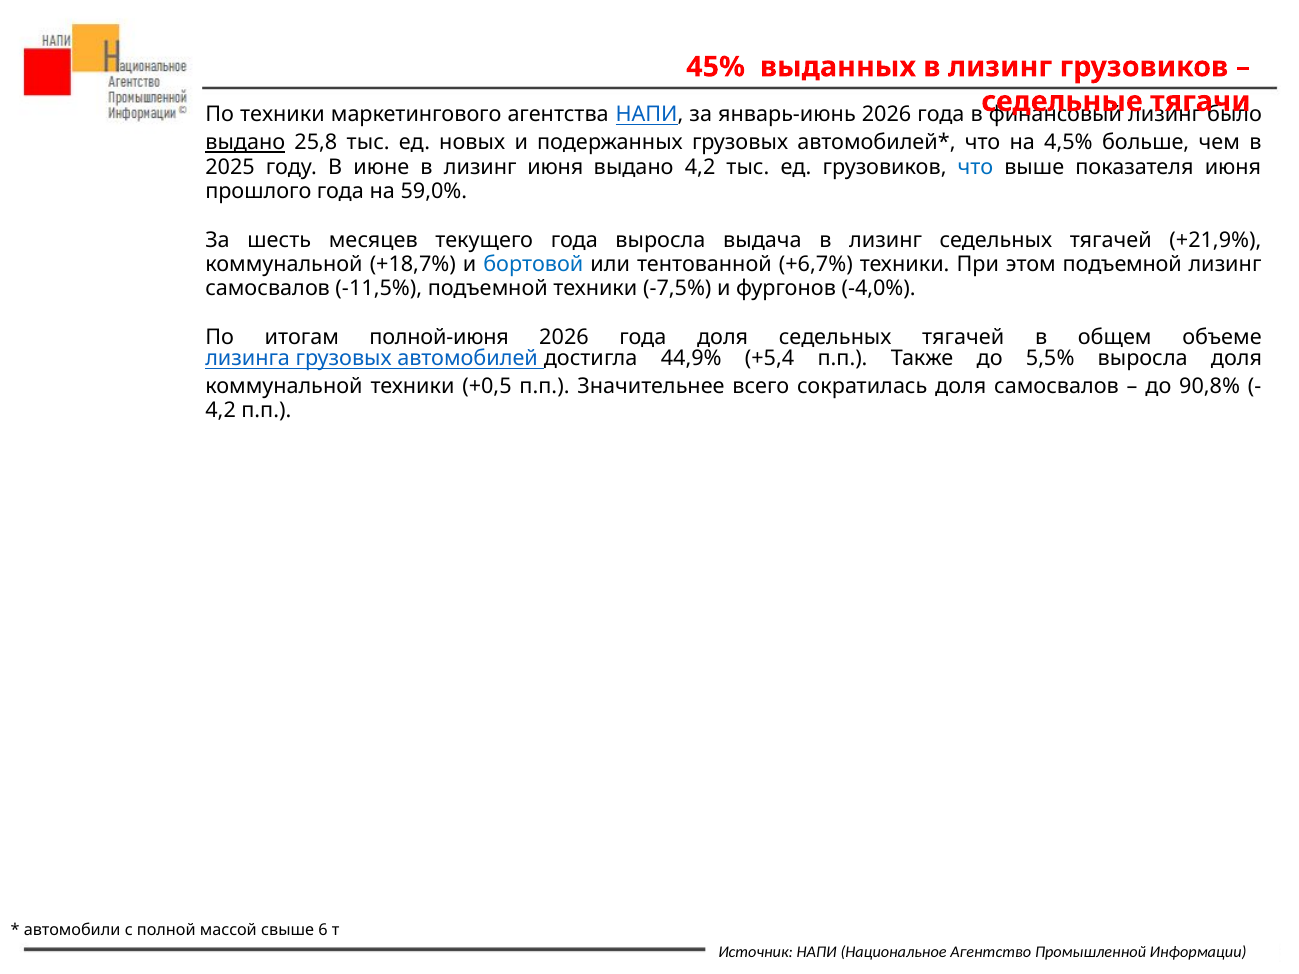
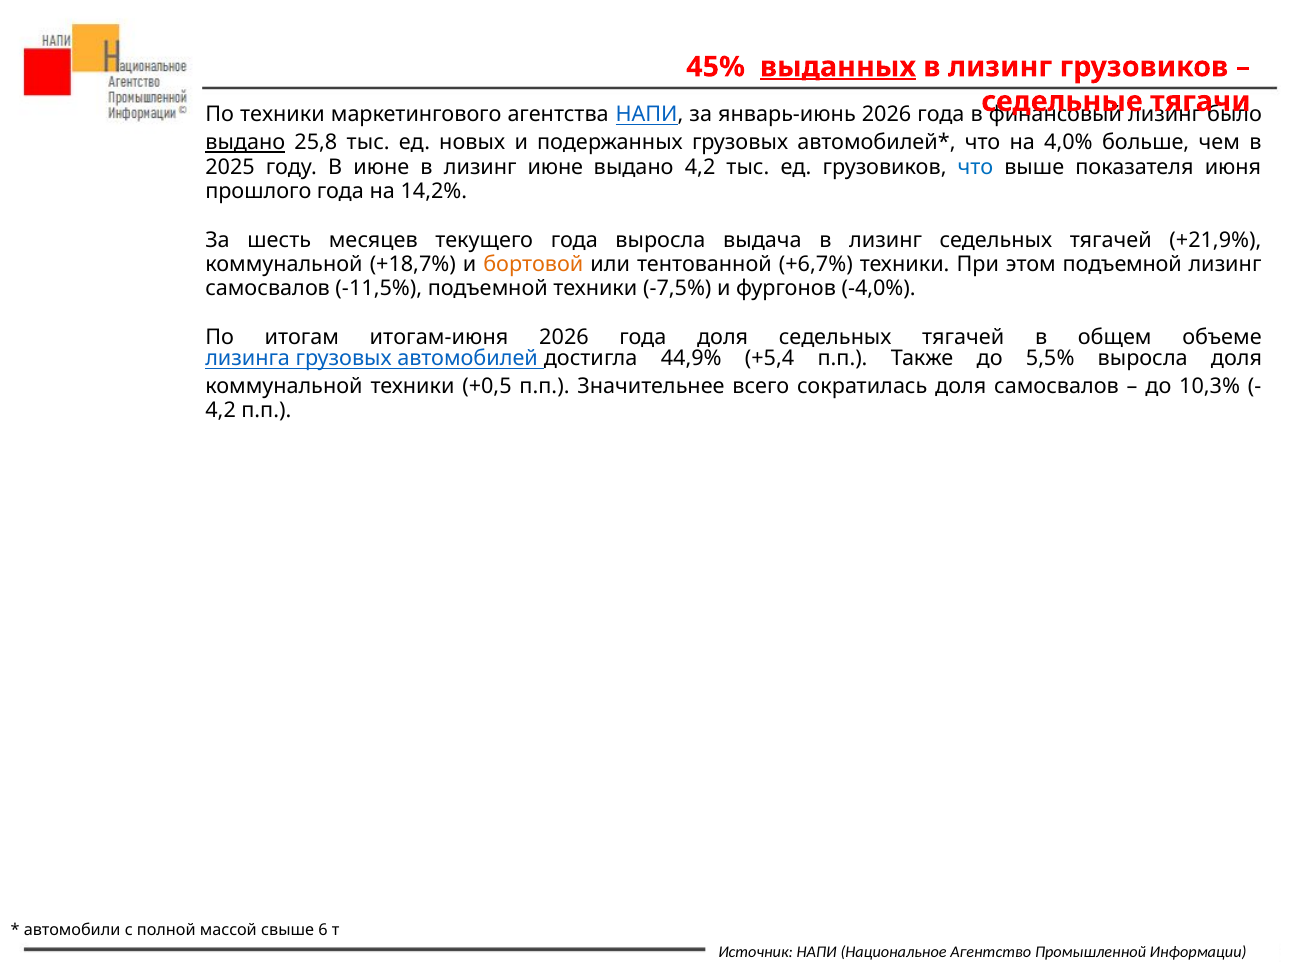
выданных underline: none -> present (838, 67)
4,5%: 4,5% -> 4,0% (1068, 143)
лизинг июня: июня -> июне (555, 167)
59,0%: 59,0% -> 14,2% (434, 191)
бортовой colour: blue -> orange (533, 264)
полной-июня: полной-июня -> итогам-июня (439, 337)
90,8%: 90,8% -> 10,3% (1210, 386)
